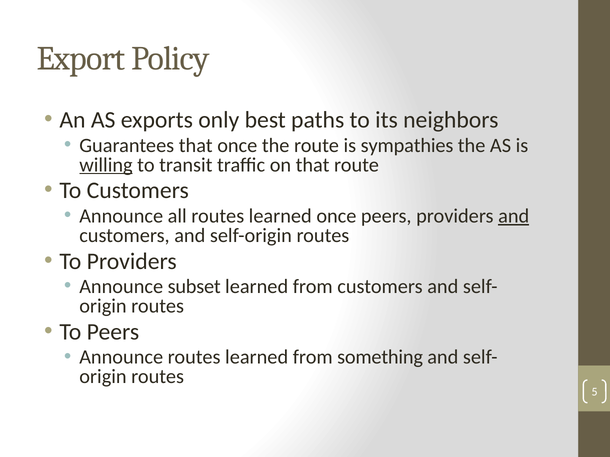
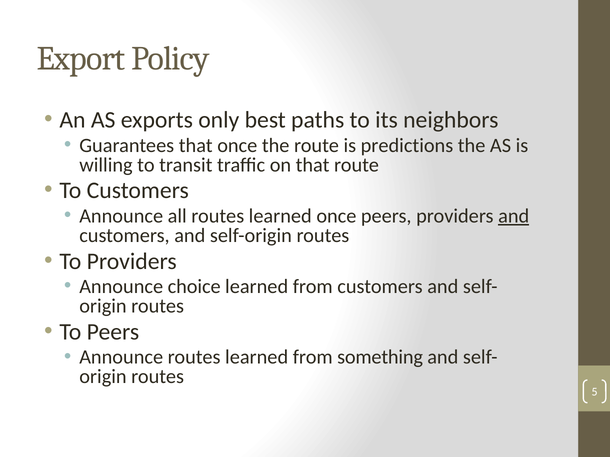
sympathies: sympathies -> predictions (407, 146)
willing underline: present -> none (106, 165)
subset: subset -> choice (194, 287)
